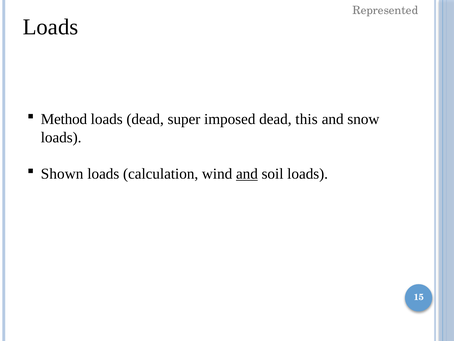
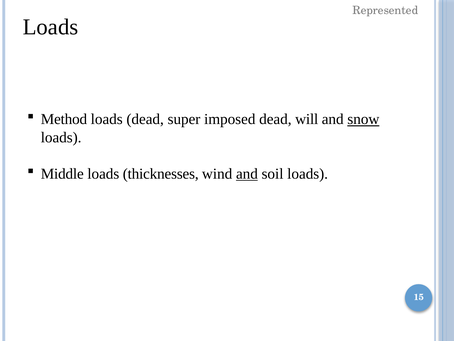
this: this -> will (307, 119)
snow underline: none -> present (363, 119)
Shown: Shown -> Middle (62, 174)
calculation: calculation -> thicknesses (161, 174)
